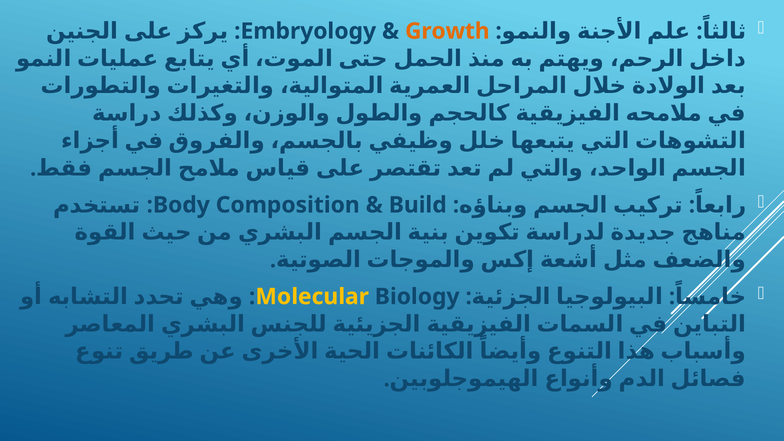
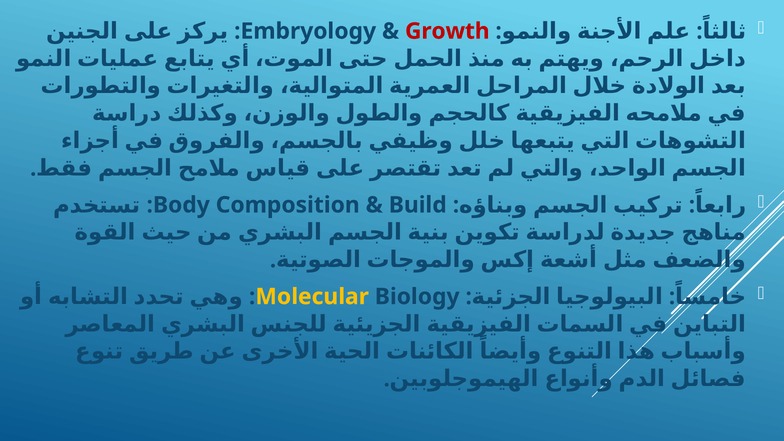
Growth colour: orange -> red (447, 31)
